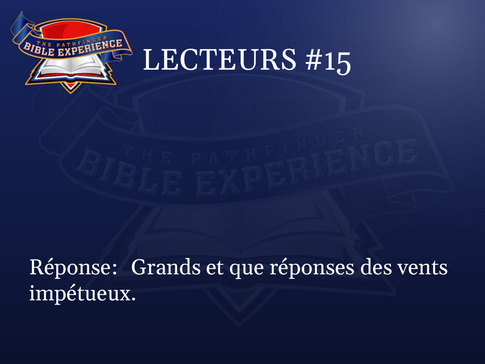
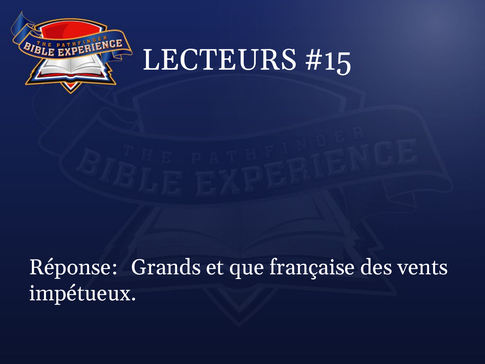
réponses: réponses -> française (312, 267)
